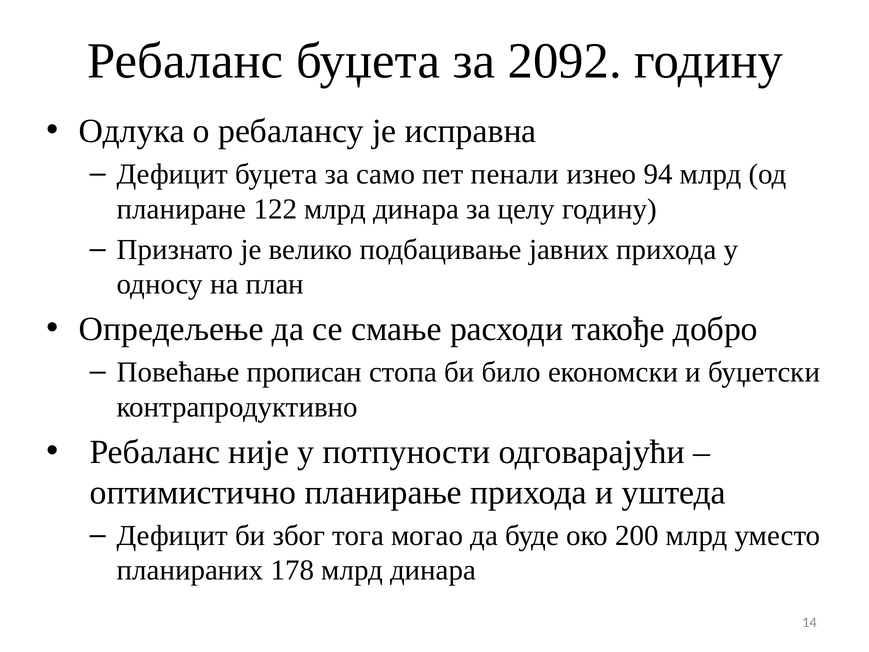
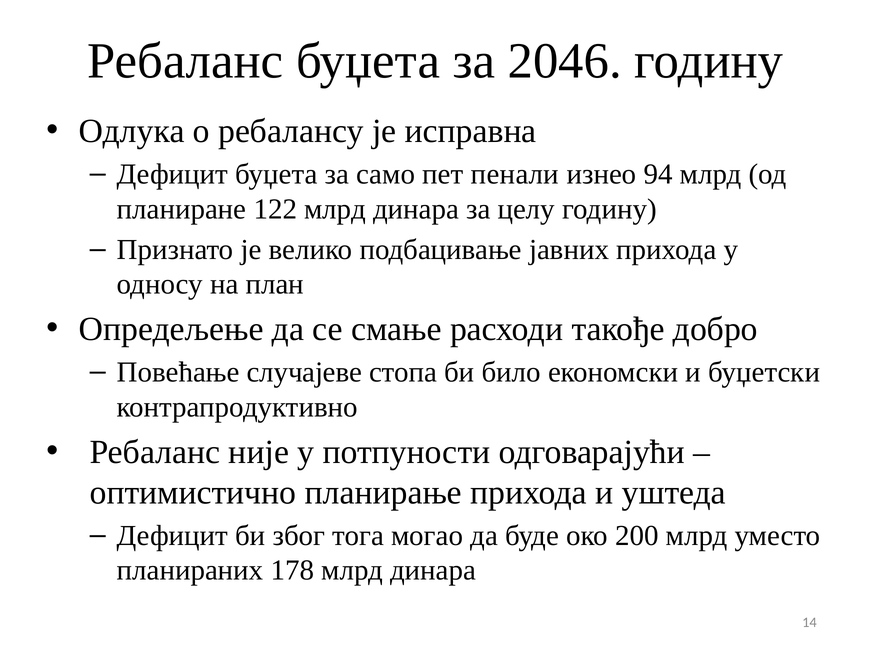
2092: 2092 -> 2046 (565, 61)
прописан: прописан -> случајеве (304, 372)
